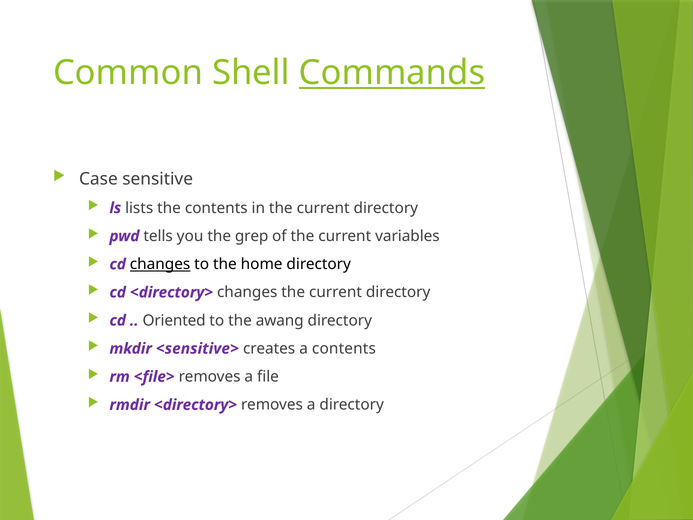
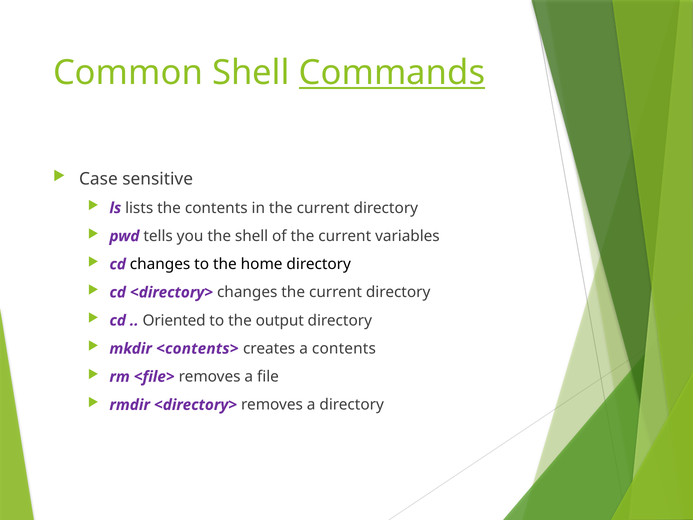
the grep: grep -> shell (252, 236)
changes underline: present -> none (160, 264)
awang: awang -> output (280, 320)
<sensitive>: <sensitive> -> <contents> (197, 348)
